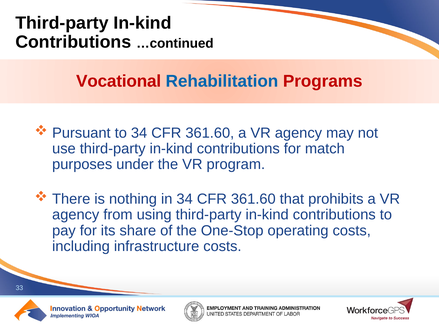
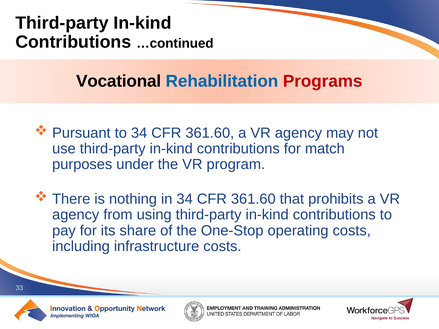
Vocational colour: red -> black (119, 81)
